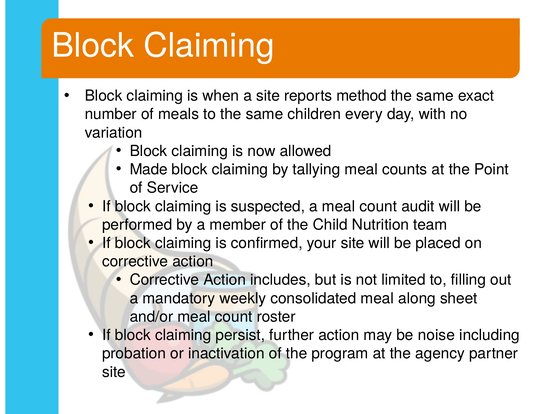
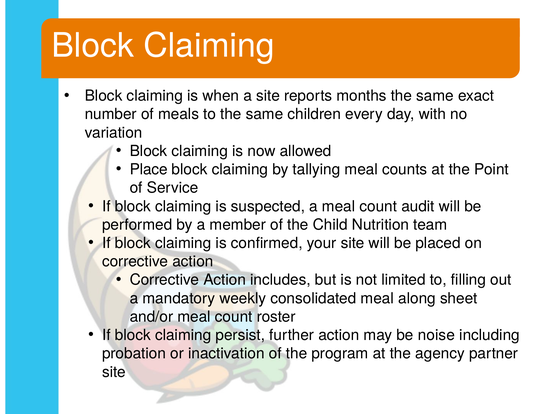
method: method -> months (362, 96)
Made: Made -> Place (149, 169)
